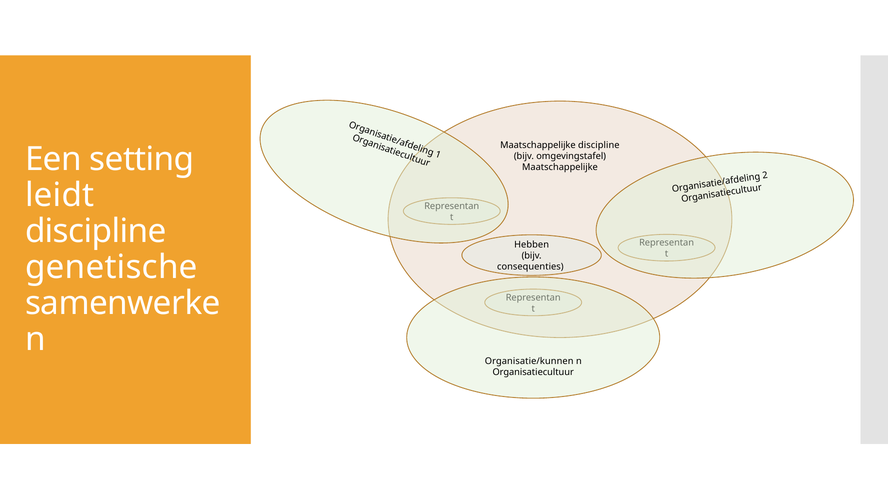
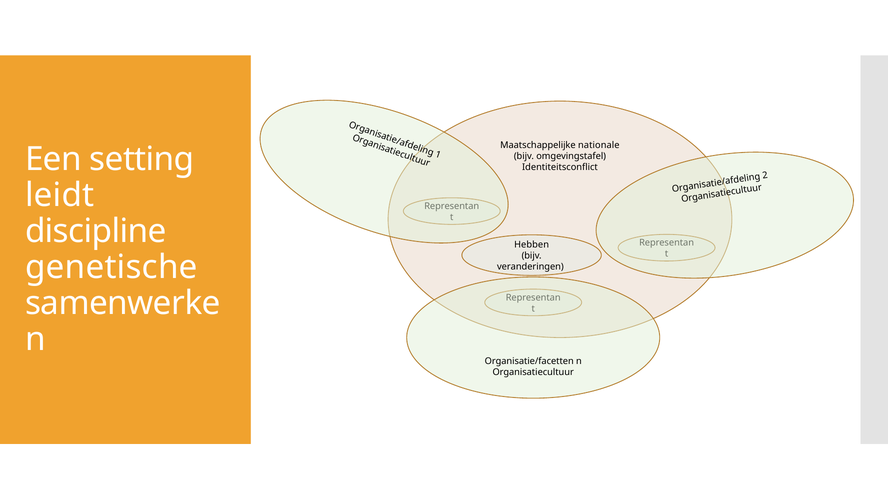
discipline: discipline -> nationale (599, 145)
Maatschappelijke: Maatschappelijke -> Identiteitsconflict (560, 167)
consequenties: consequenties -> veranderingen (530, 267)
Organisatie/kunnen: Organisatie/kunnen -> Organisatie/facetten (529, 361)
